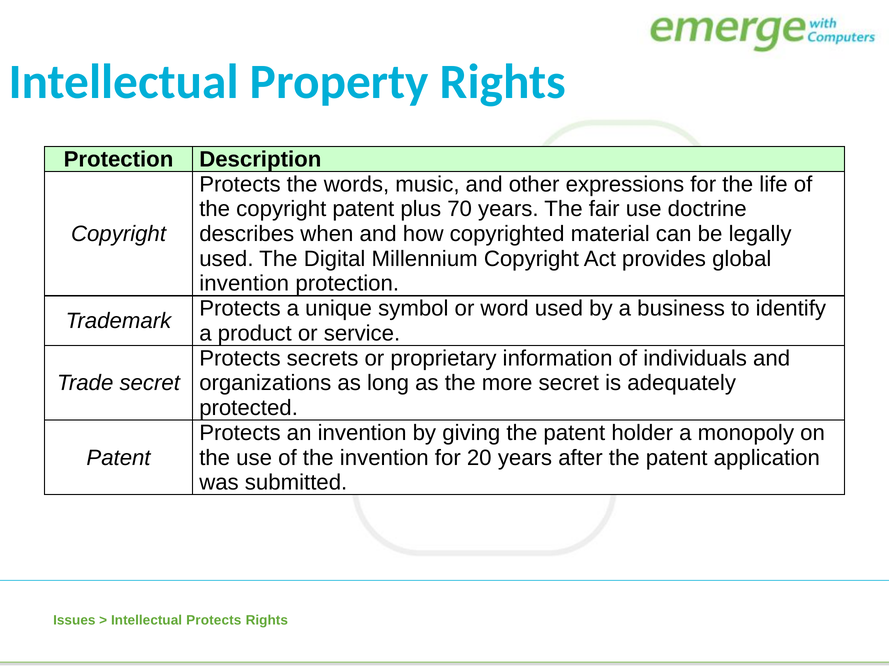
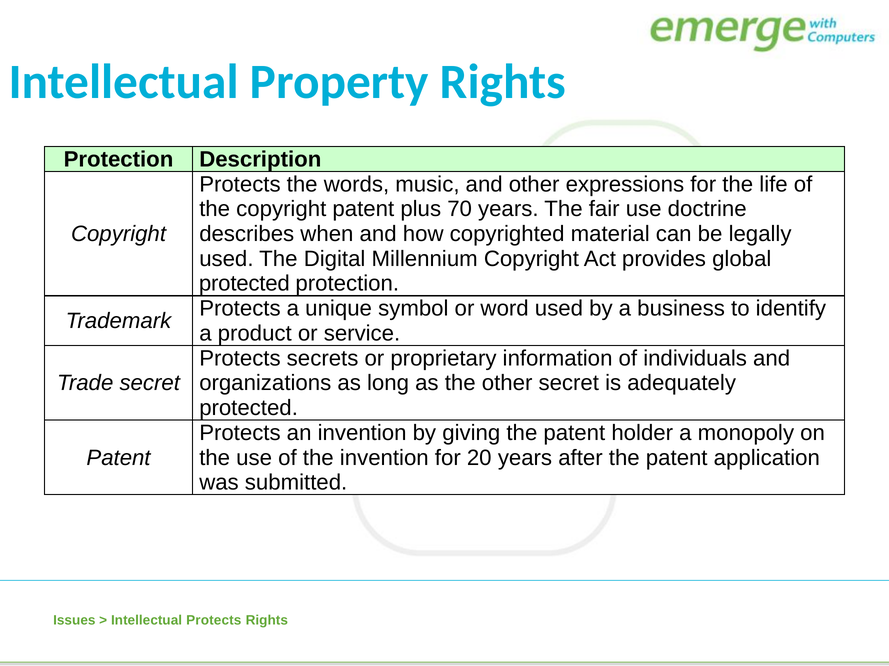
invention: invention -> protected (244, 284)
the more: more -> other (507, 384)
